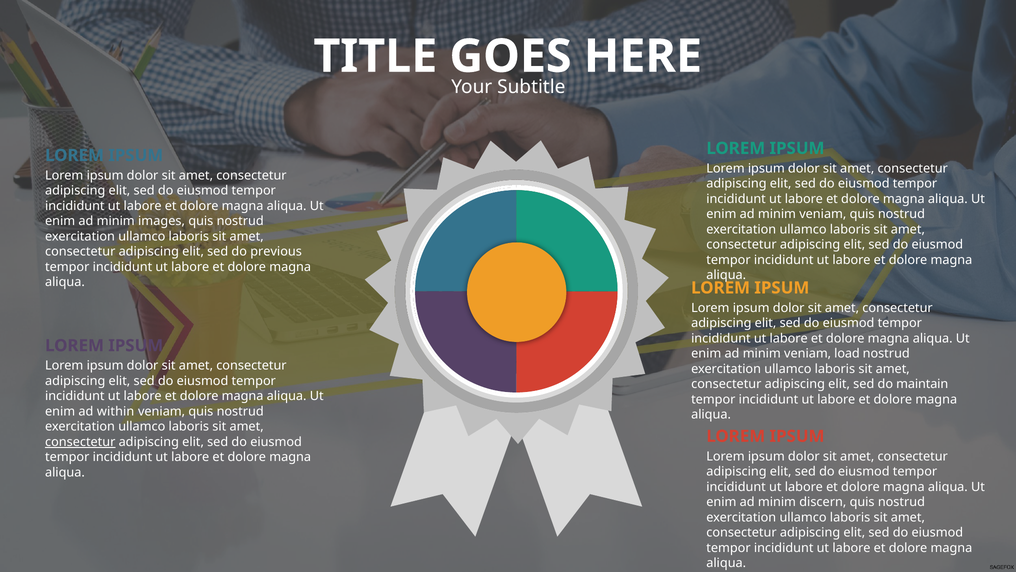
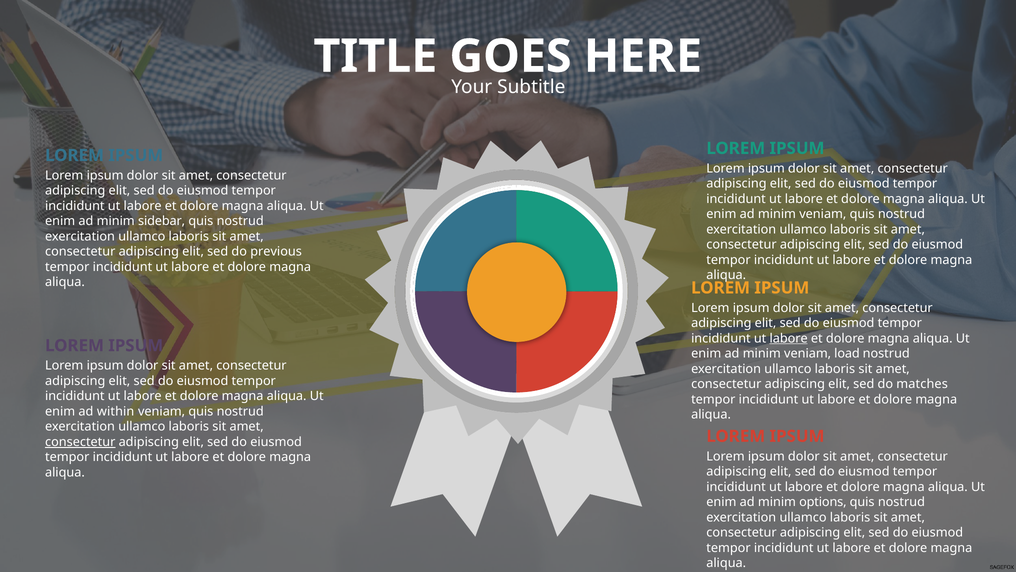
images: images -> sidebar (162, 221)
labore underline: none -> present (789, 338)
maintain: maintain -> matches (922, 384)
discern: discern -> options (823, 502)
